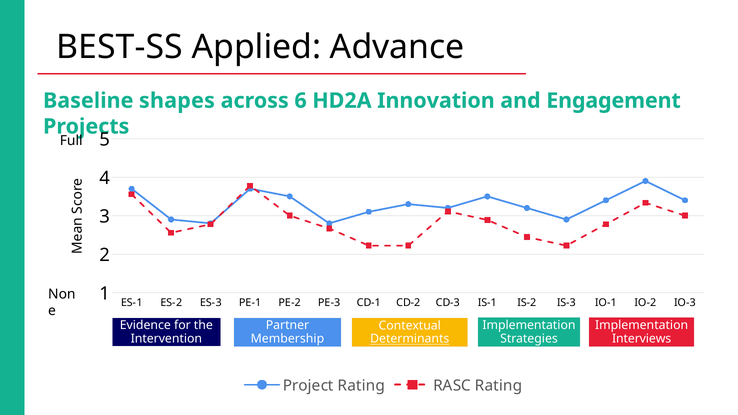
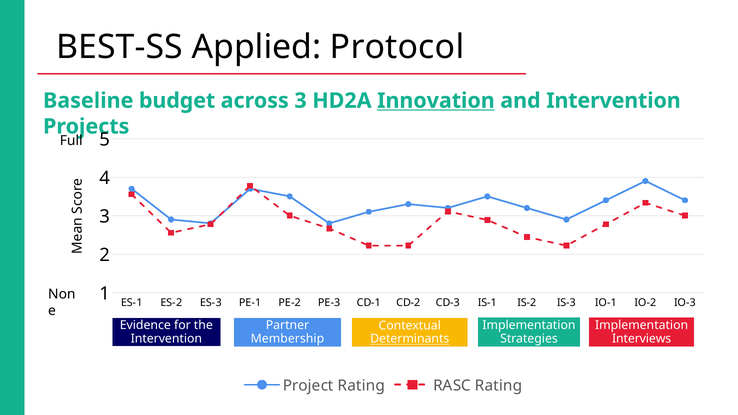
Advance: Advance -> Protocol (397, 47)
shapes: shapes -> budget (177, 101)
across 6: 6 -> 3 (301, 101)
Innovation underline: none -> present (436, 101)
and Engagement: Engagement -> Intervention (613, 101)
